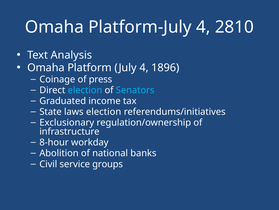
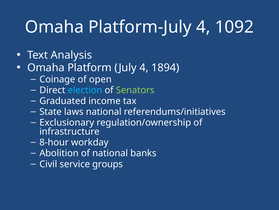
2810: 2810 -> 1092 (234, 27)
1896: 1896 -> 1894 (165, 68)
press: press -> open (100, 79)
Senators colour: light blue -> light green (135, 90)
laws election: election -> national (104, 111)
